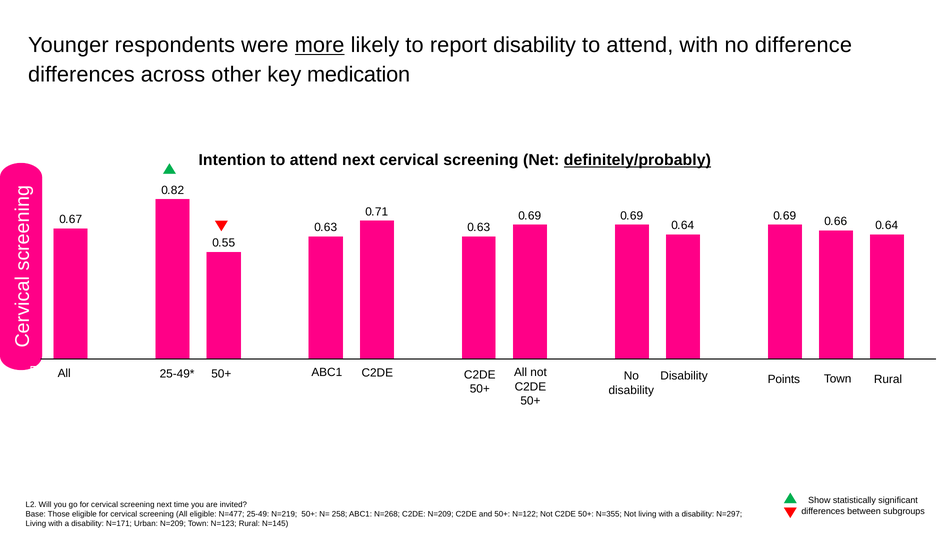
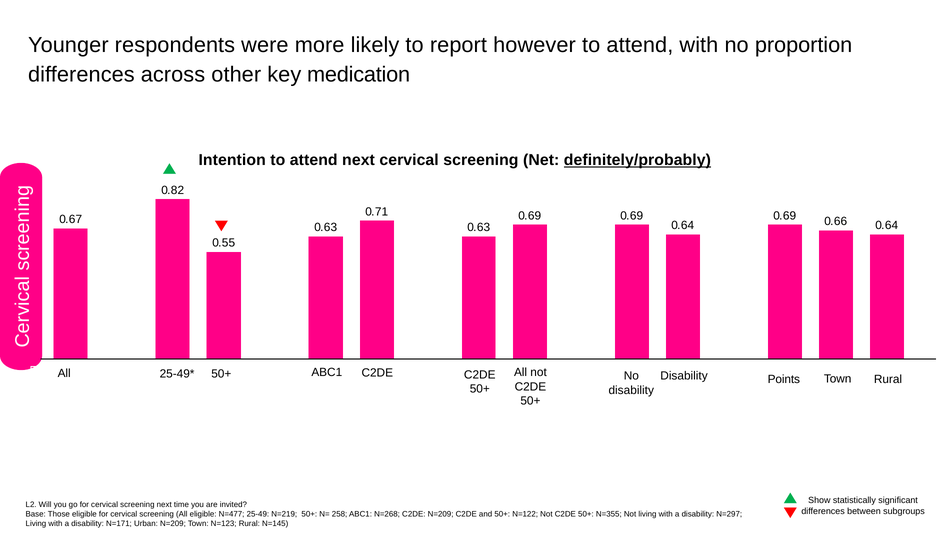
more underline: present -> none (320, 45)
report disability: disability -> however (534, 45)
difference: difference -> proportion (804, 45)
